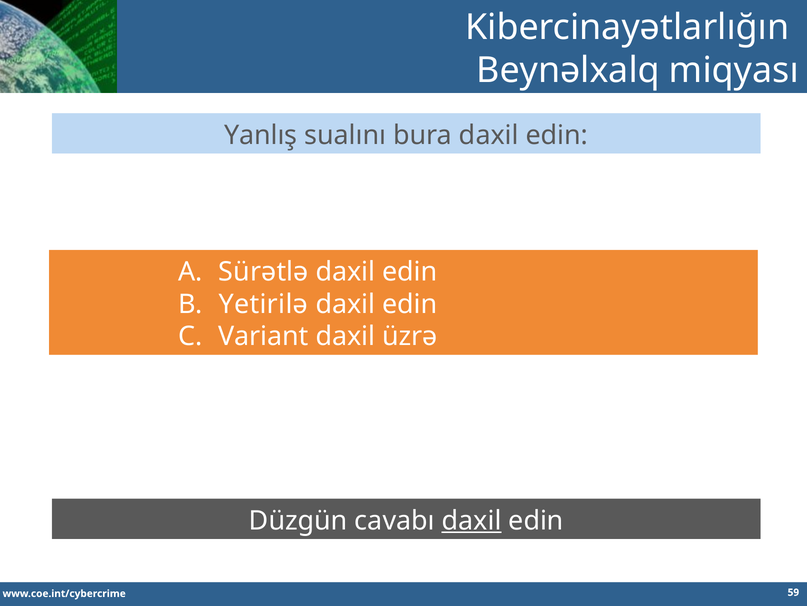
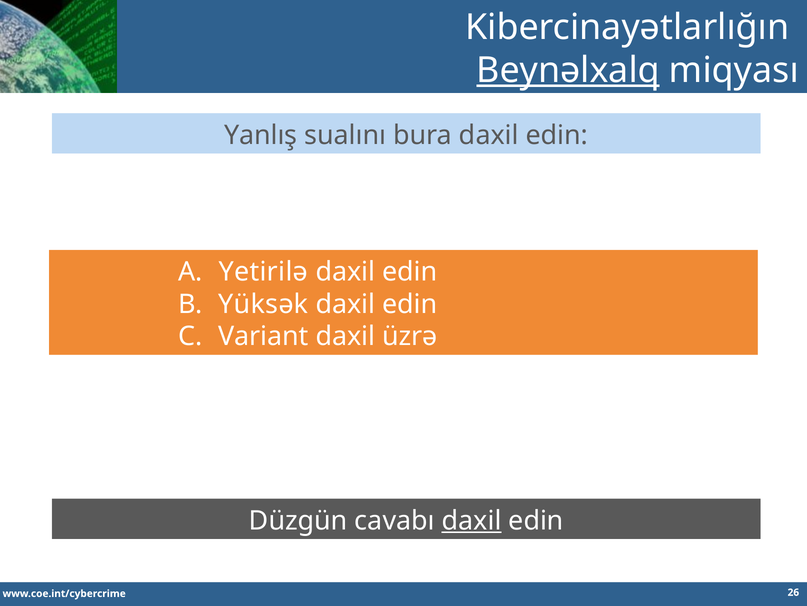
Beynəlxalq underline: none -> present (568, 70)
Sürətlə: Sürətlə -> Yetirilə (263, 272)
Yetirilə: Yetirilə -> Yüksək (263, 304)
59: 59 -> 26 (793, 592)
